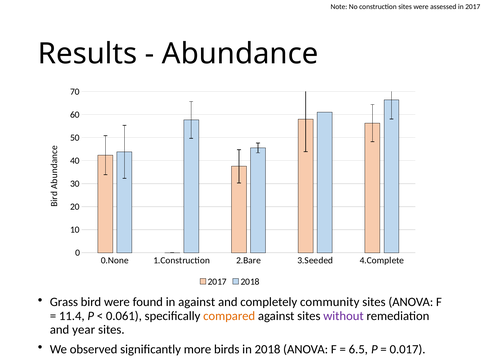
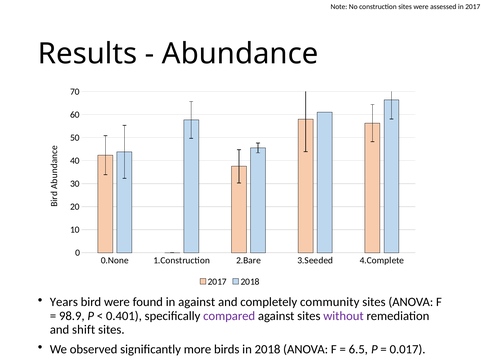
Grass: Grass -> Years (64, 302)
11.4: 11.4 -> 98.9 (72, 316)
0.061: 0.061 -> 0.401 (124, 316)
compared colour: orange -> purple (229, 316)
year: year -> shift (84, 329)
